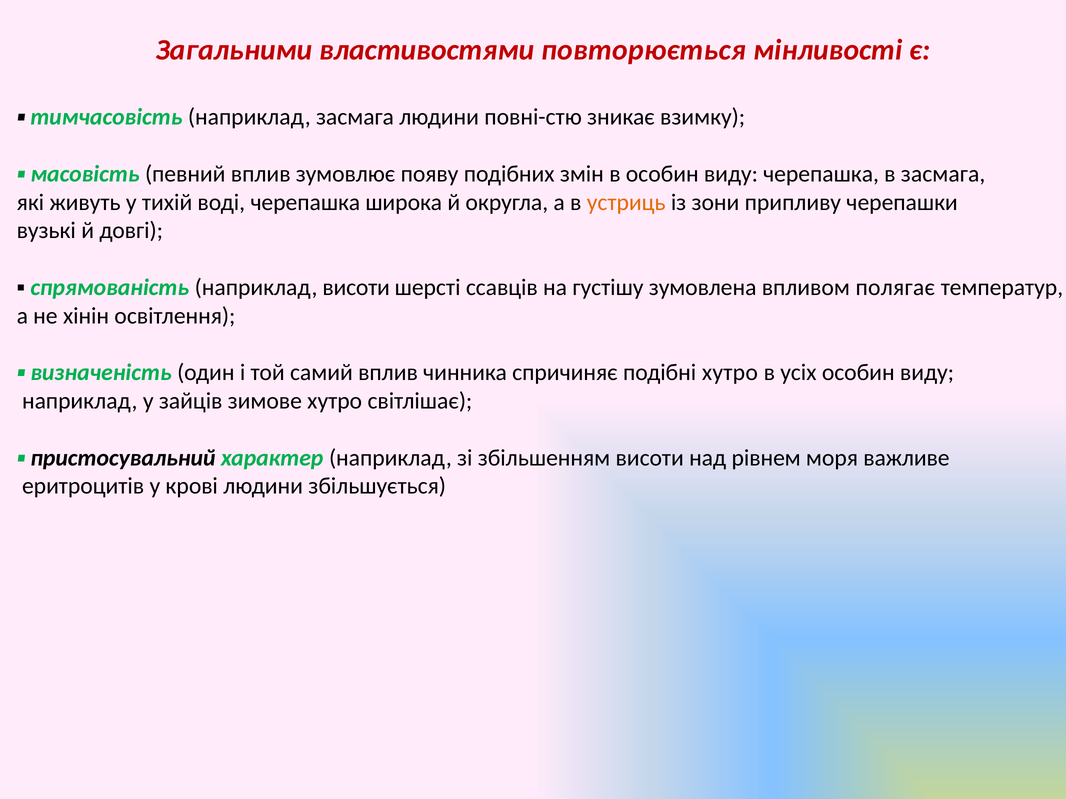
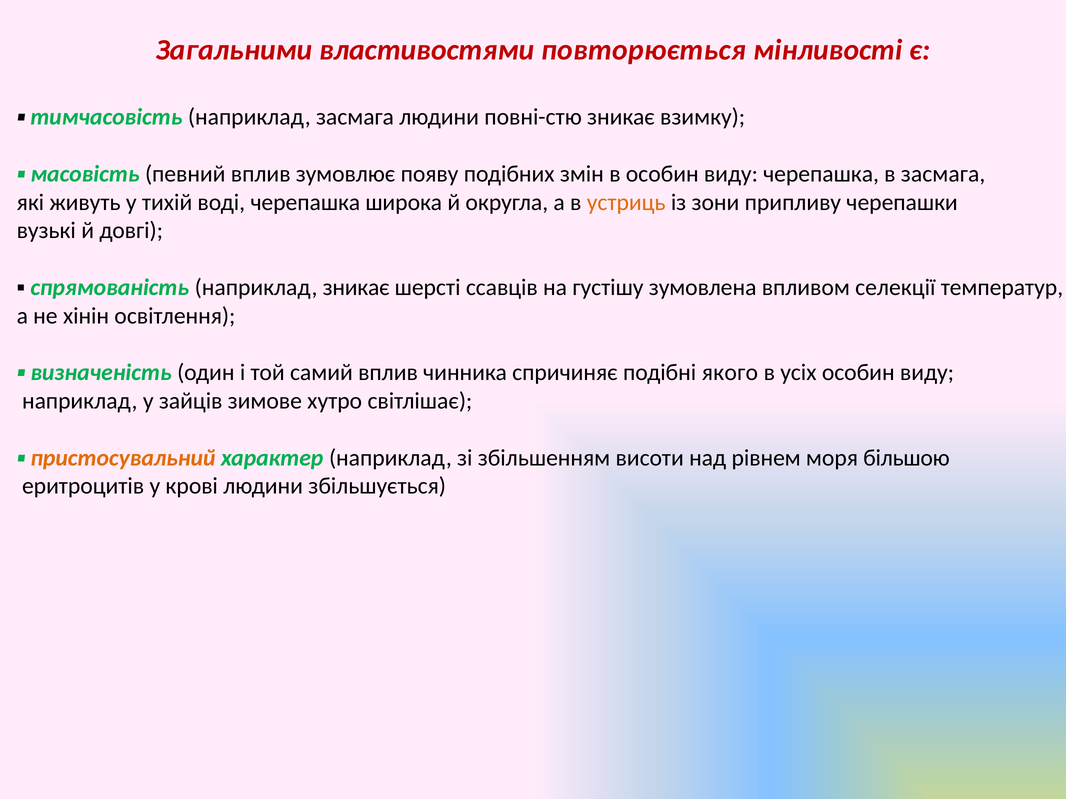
наприклад висоти: висоти -> зникає (356, 288)
полягає: полягає -> селекції (895, 288)
подібні хутро: хутро -> якого (730, 373)
пристосувальний colour: black -> orange (123, 458)
важливе: важливе -> більшою (907, 458)
